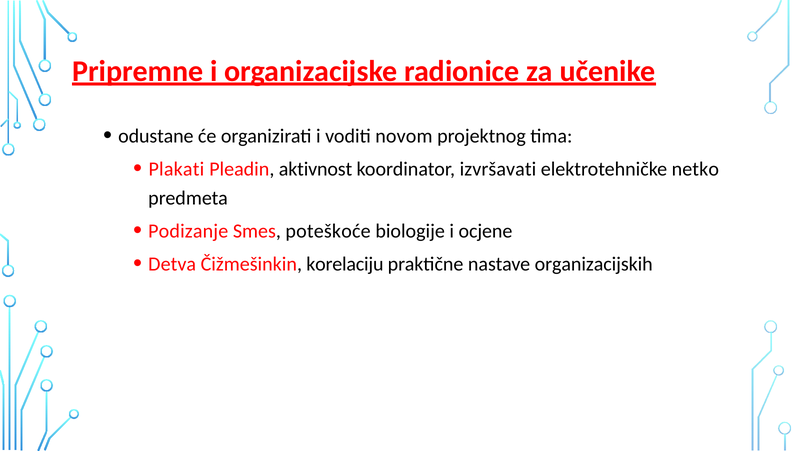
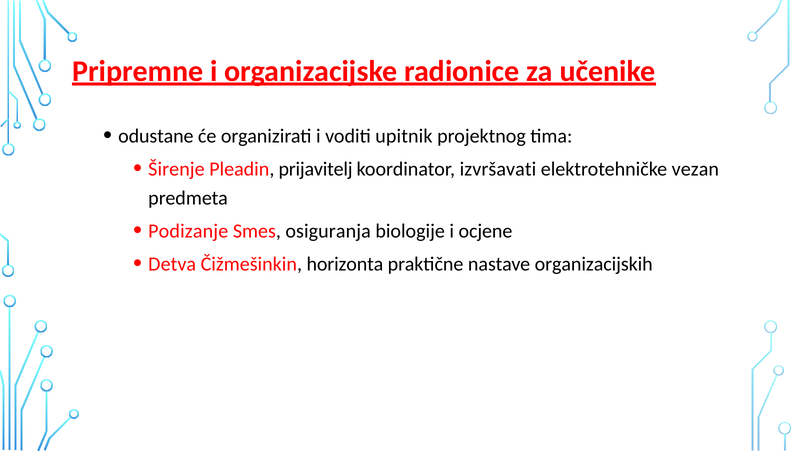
novom: novom -> upitnik (404, 136)
Plakati: Plakati -> Širenje (176, 169)
aktivnost: aktivnost -> prijavitelj (316, 169)
netko: netko -> vezan (695, 169)
poteškoće: poteškoće -> osiguranja (328, 231)
korelaciju: korelaciju -> horizonta (345, 264)
